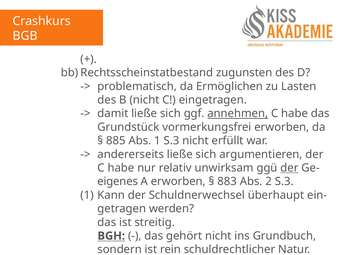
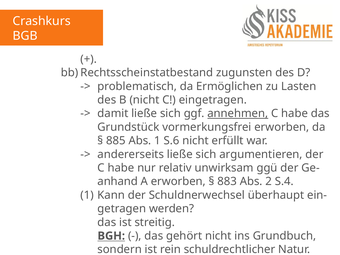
1 S.3: S.3 -> S.6 (171, 141)
der underline: present -> none (289, 168)
eigenes: eigenes -> anhand (118, 182)
2 S.3: S.3 -> S.4 (284, 182)
